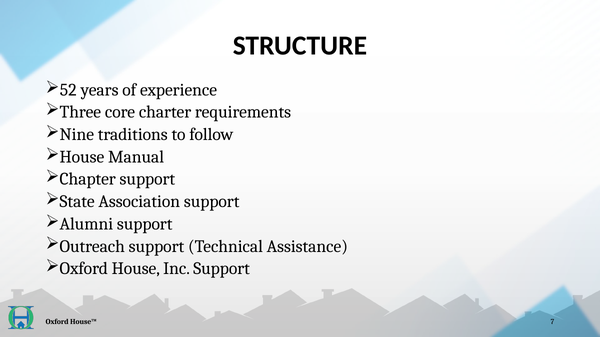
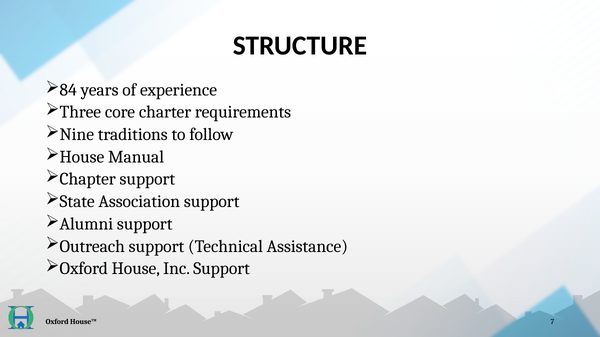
52: 52 -> 84 (68, 90)
